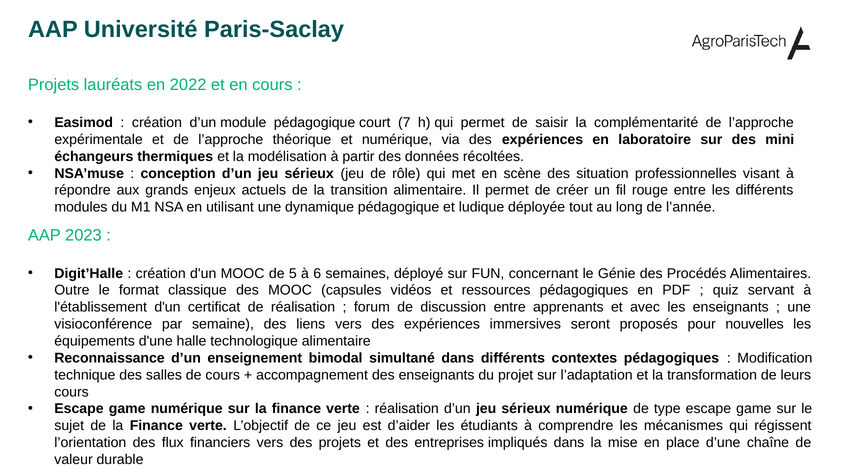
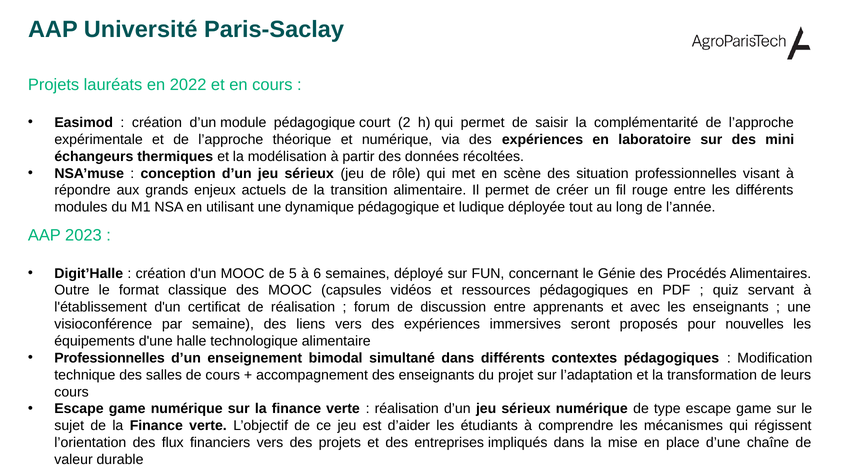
7: 7 -> 2 (404, 123)
Reconnaissance: Reconnaissance -> Professionnelles (110, 358)
